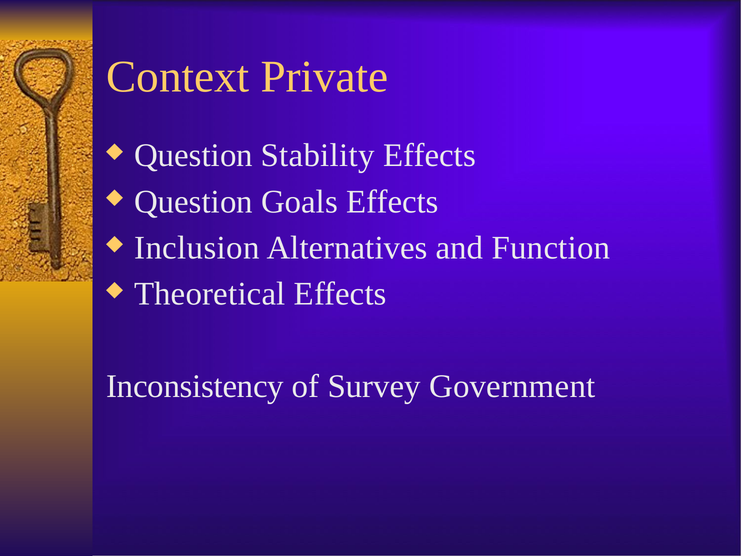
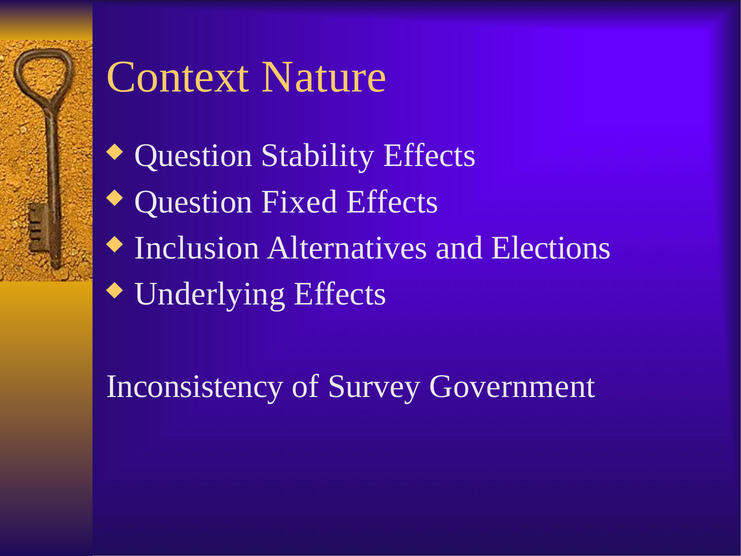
Private: Private -> Nature (324, 77)
Goals: Goals -> Fixed (299, 202)
Function: Function -> Elections (551, 248)
Theoretical: Theoretical -> Underlying (210, 294)
